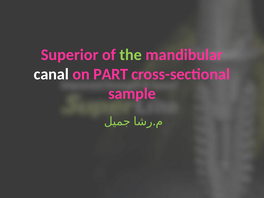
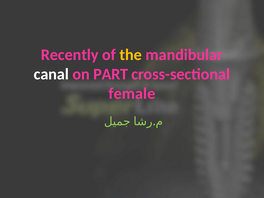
Superior: Superior -> Recently (70, 55)
the colour: light green -> yellow (131, 55)
sample: sample -> female (132, 94)
